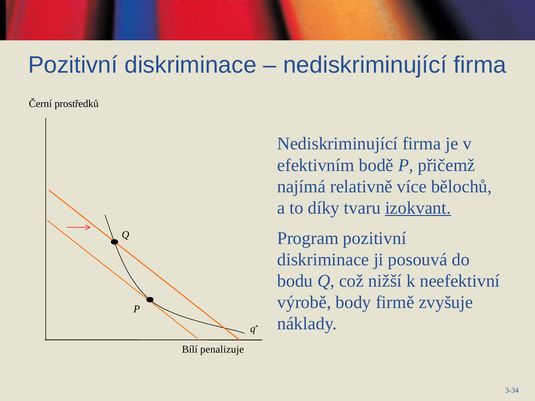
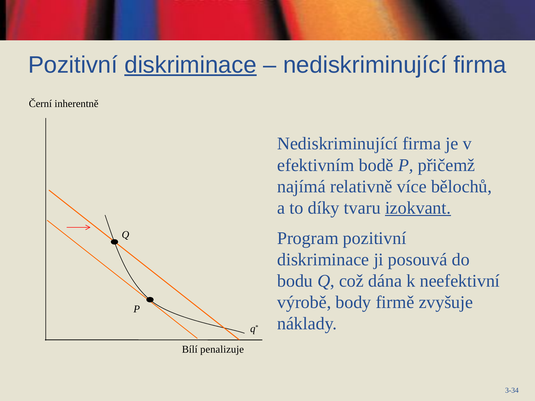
diskriminace underline: none -> present (191, 65)
prostředků: prostředků -> inherentně (77, 104)
nižší: nižší -> dána (385, 281)
